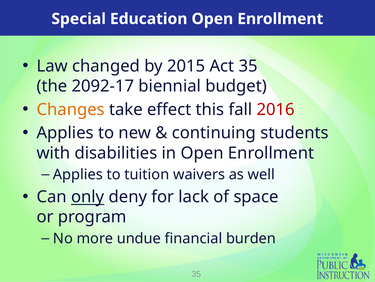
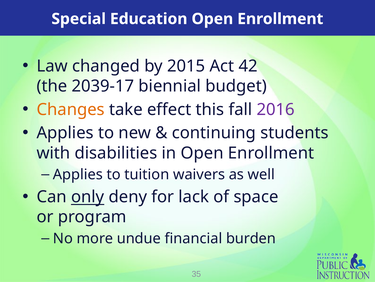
Act 35: 35 -> 42 (248, 66)
2092-17: 2092-17 -> 2039-17 (103, 86)
2016 colour: red -> purple (276, 109)
